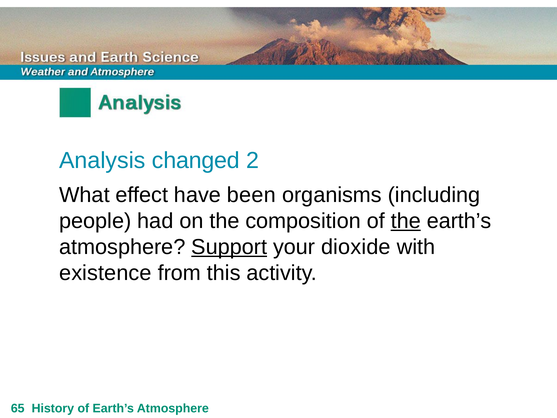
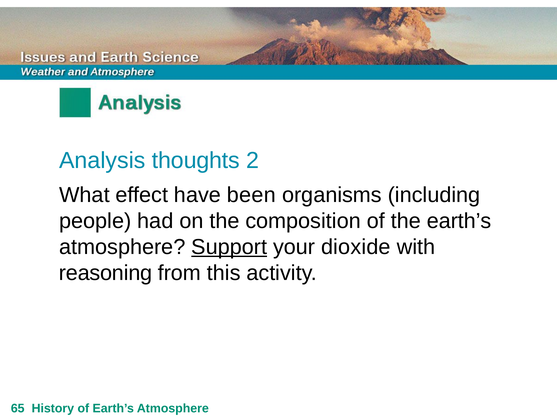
changed: changed -> thoughts (196, 161)
the underline: present -> none (406, 221)
existence: existence -> reasoning (106, 273)
